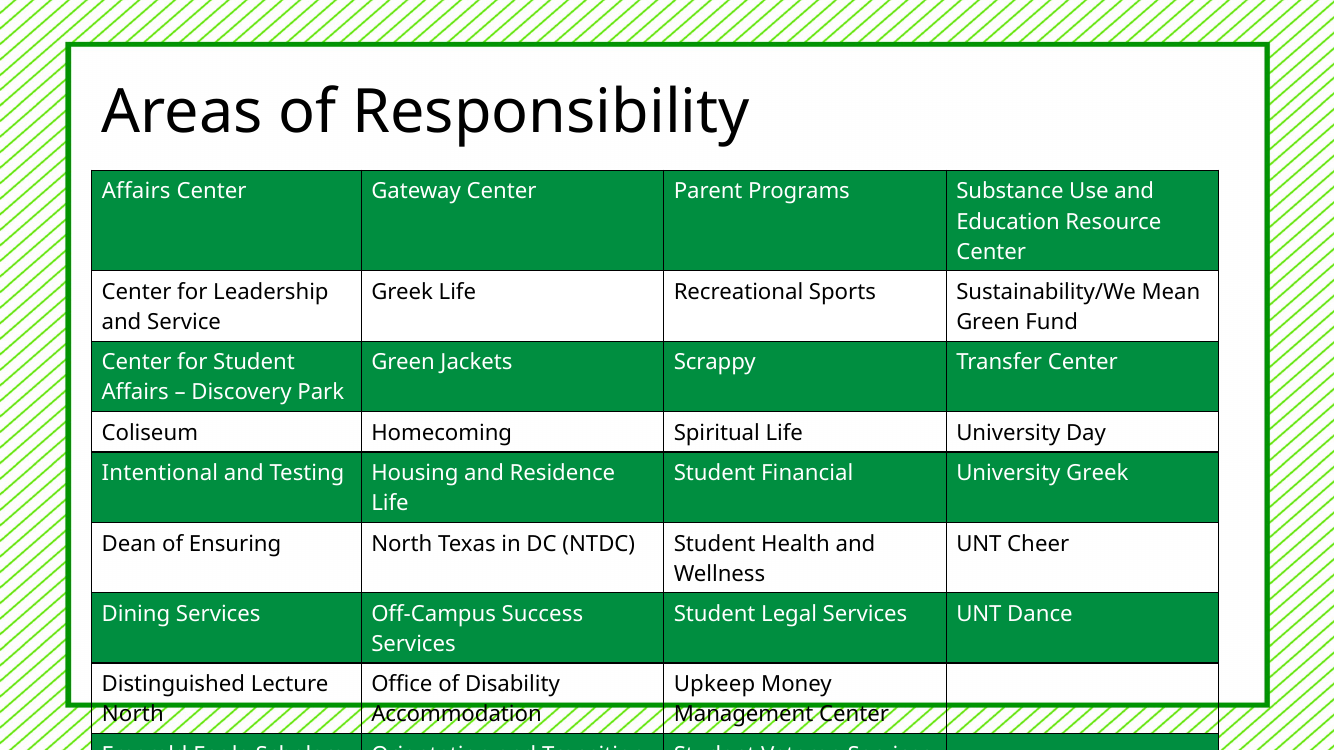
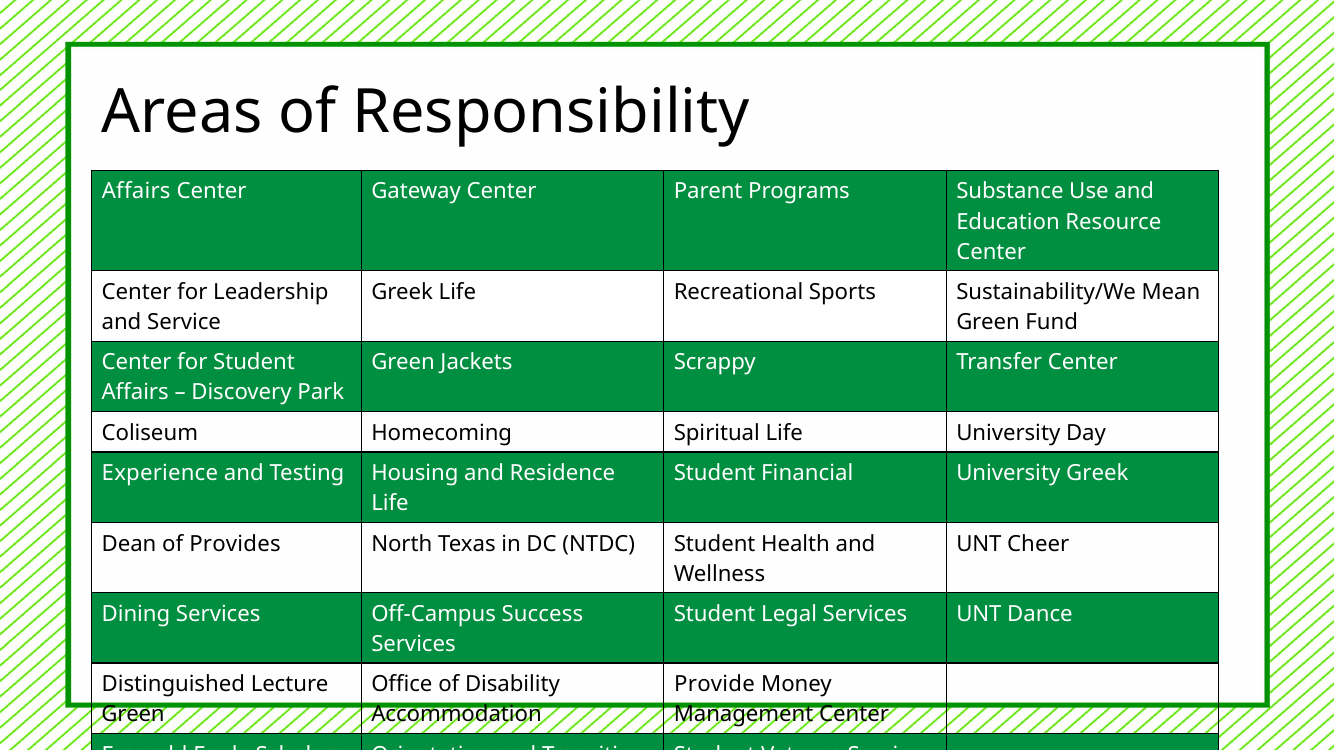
Intentional: Intentional -> Experience (160, 474)
Ensuring: Ensuring -> Provides (235, 544)
Upkeep: Upkeep -> Provide (715, 685)
North: North -> Green (133, 715)
